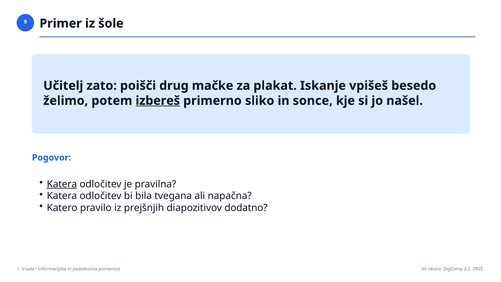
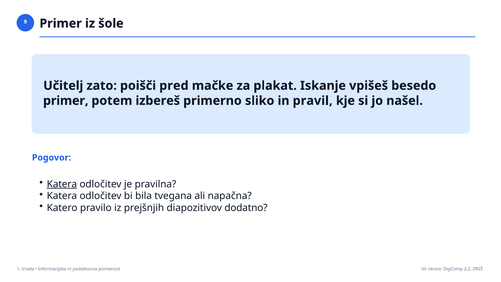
drug: drug -> pred (174, 86)
želimo: želimo -> primer (66, 101)
izbereš underline: present -> none (158, 101)
sonce: sonce -> pravil (313, 101)
